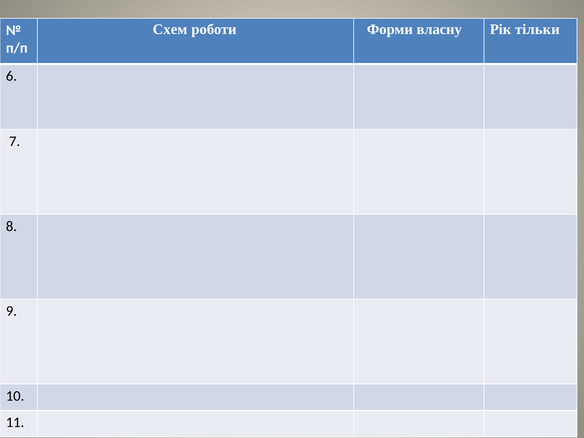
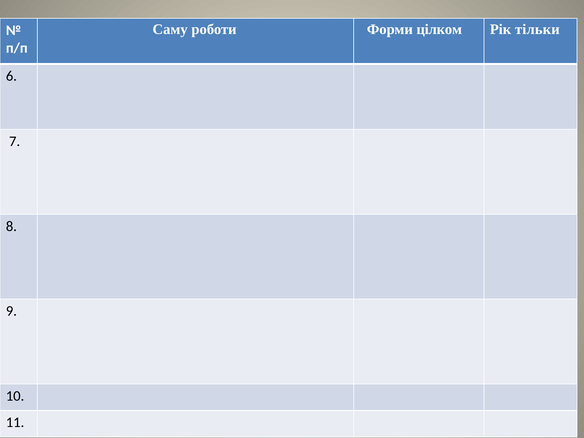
Схем: Схем -> Саму (170, 29)
власну: власну -> цілком (439, 29)
